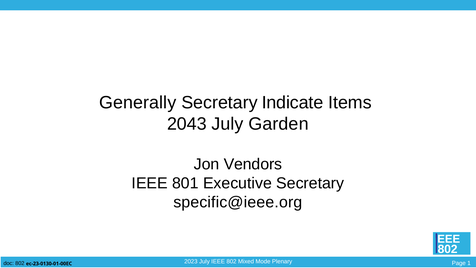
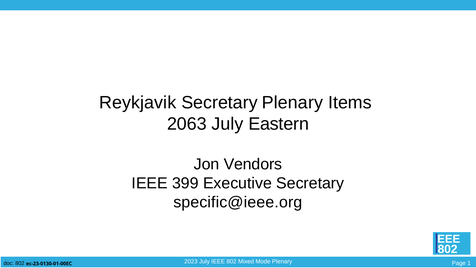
Generally: Generally -> Reykjavik (138, 102)
Secretary Indicate: Indicate -> Plenary (292, 102)
2043: 2043 -> 2063 (187, 124)
Garden: Garden -> Eastern (279, 124)
801: 801 -> 399 (185, 183)
